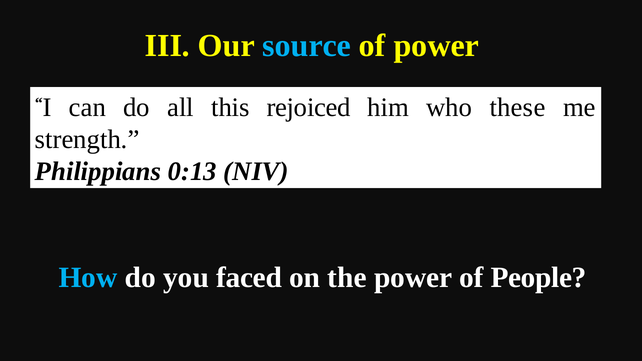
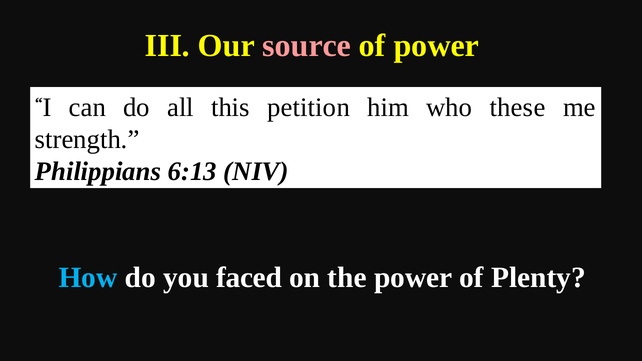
source colour: light blue -> pink (307, 46)
rejoiced: rejoiced -> petition (308, 107)
0:13: 0:13 -> 6:13 (192, 172)
People: People -> Plenty (538, 277)
